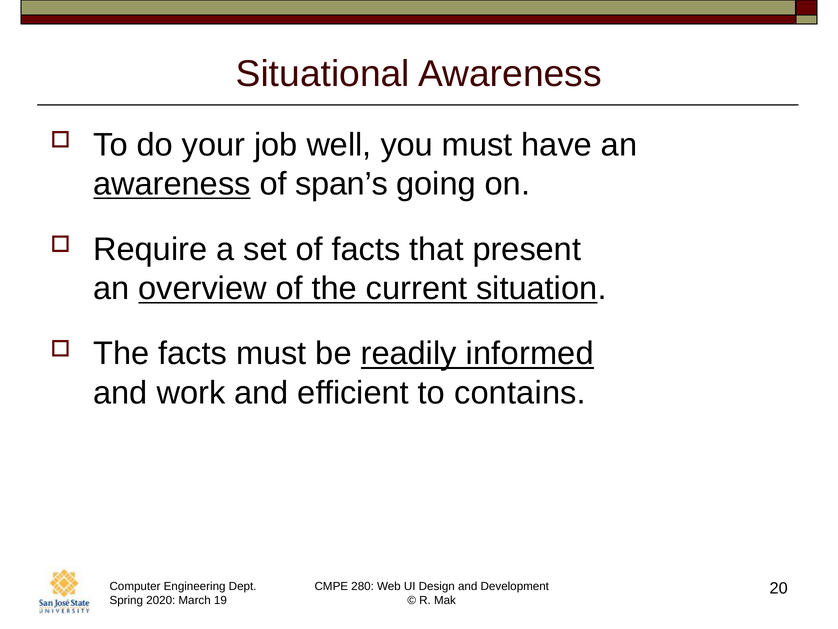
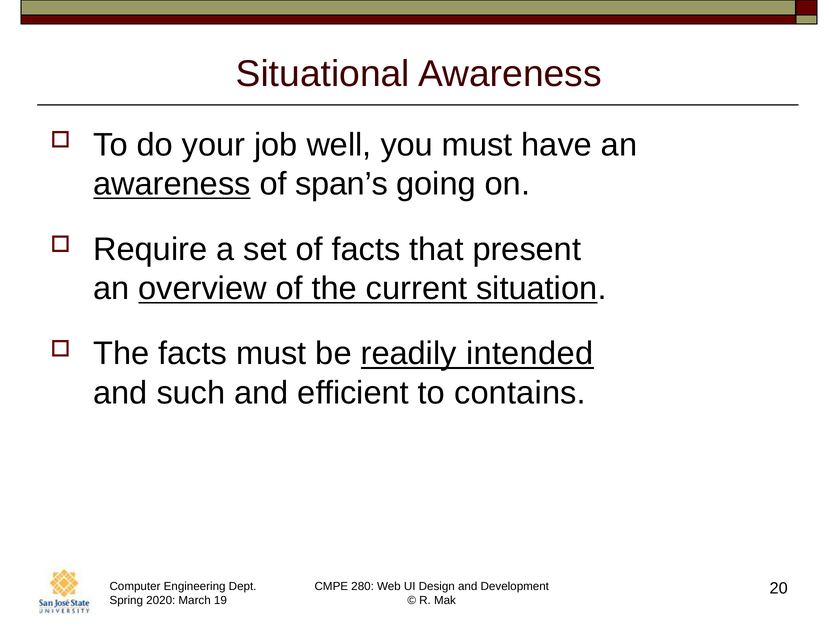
informed: informed -> intended (530, 353)
work: work -> such (191, 393)
